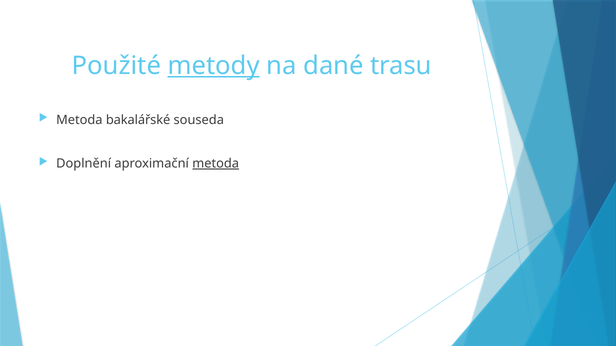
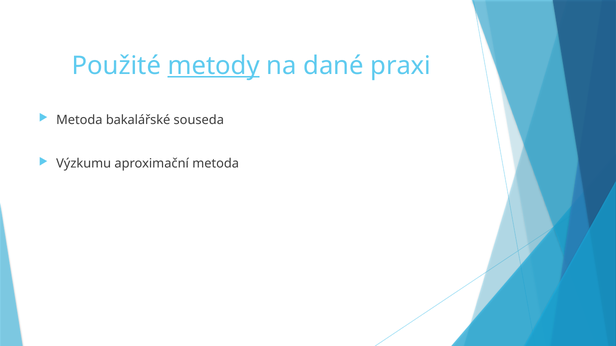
trasu: trasu -> praxi (401, 66)
Doplnění: Doplnění -> Výzkumu (84, 164)
metoda underline: present -> none (216, 164)
